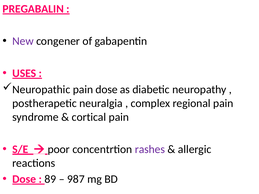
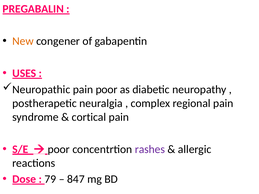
New colour: purple -> orange (23, 41)
pain dose: dose -> poor (107, 90)
89: 89 -> 79 (50, 179)
987: 987 -> 847 (76, 179)
